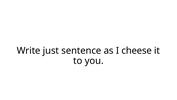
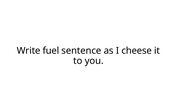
just: just -> fuel (51, 50)
